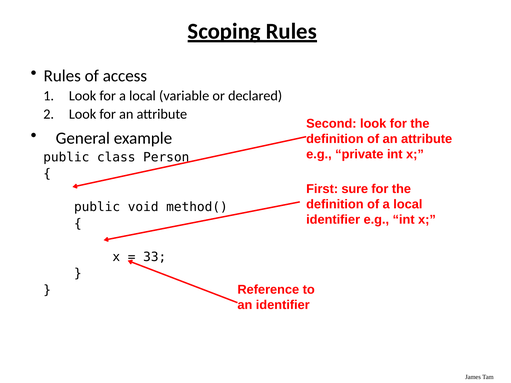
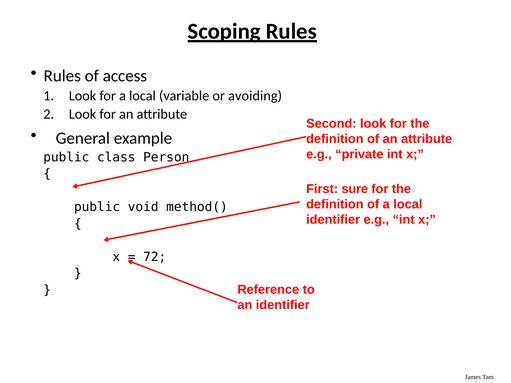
declared: declared -> avoiding (255, 96)
33: 33 -> 72 (155, 257)
